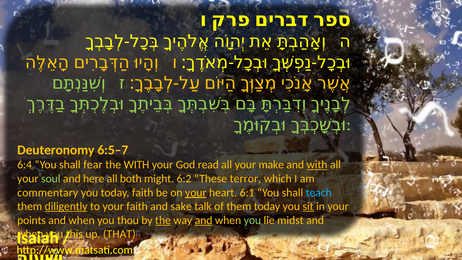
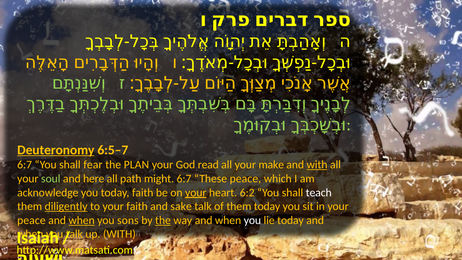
Deuteronomy underline: none -> present (56, 150)
6:4: 6:4 -> 6:7 (25, 165)
the WITH: WITH -> PLAN (136, 165)
both: both -> path (131, 179)
might 6:2: 6:2 -> 6:7 (184, 179)
These terror: terror -> peace (245, 179)
commentary: commentary -> acknowledge (48, 192)
6:1: 6:1 -> 6:2 (247, 192)
teach colour: light blue -> white (319, 192)
sit underline: present -> none (308, 206)
points: points -> peace (31, 220)
when underline: none -> present (82, 220)
thou: thou -> sons (128, 220)
and underline: present -> none (204, 220)
you colour: light green -> white (252, 220)
lie midst: midst -> today (290, 220)
this: this -> talk (74, 234)
up THAT: THAT -> WITH (119, 234)
